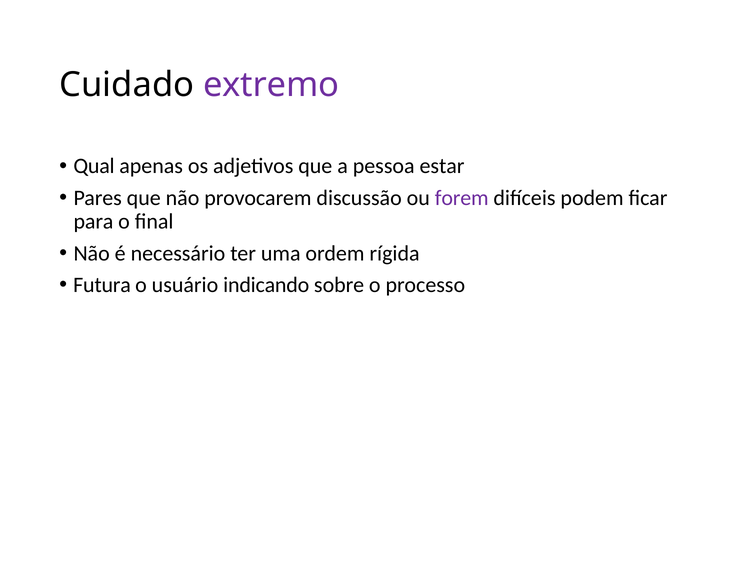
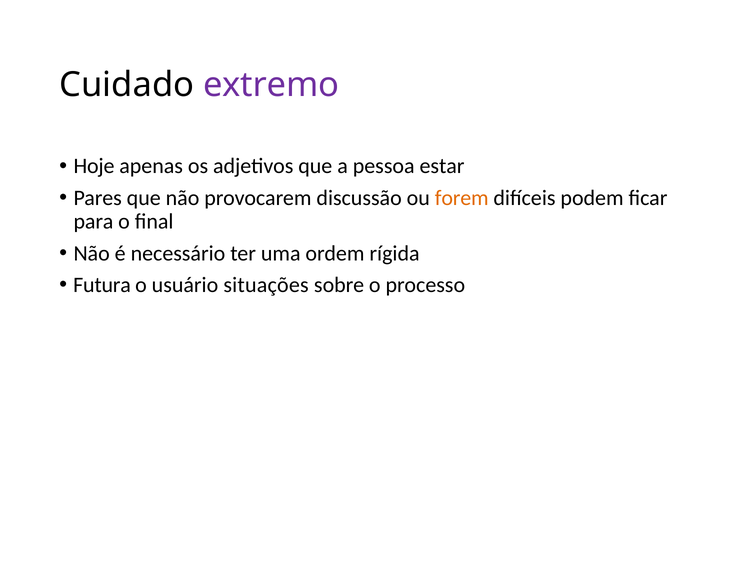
Qual: Qual -> Hoje (94, 166)
forem colour: purple -> orange (462, 198)
indicando: indicando -> situações (266, 285)
